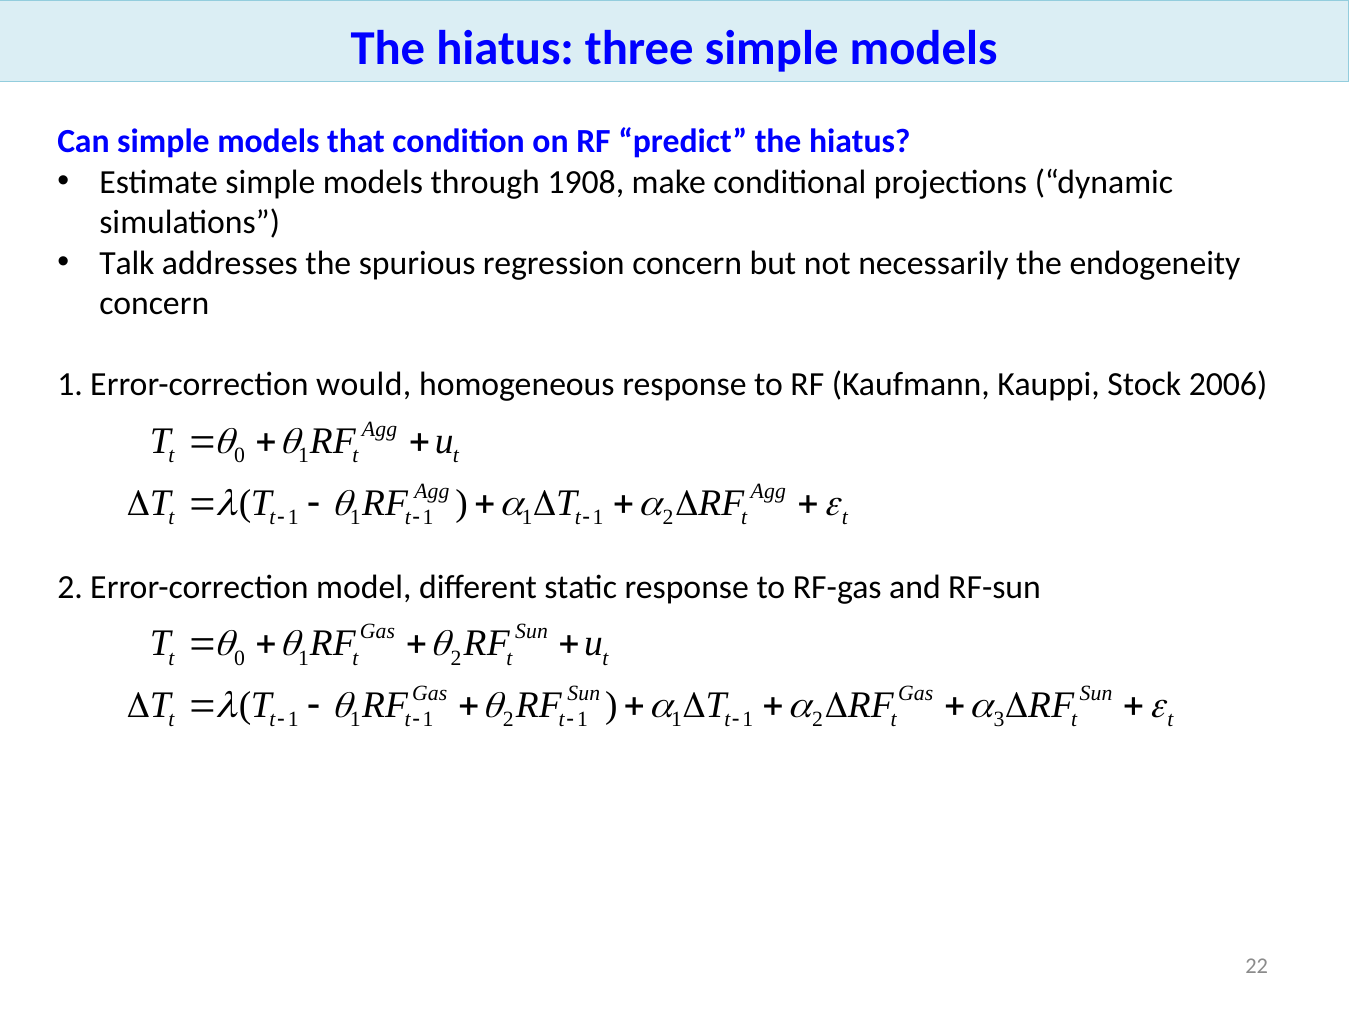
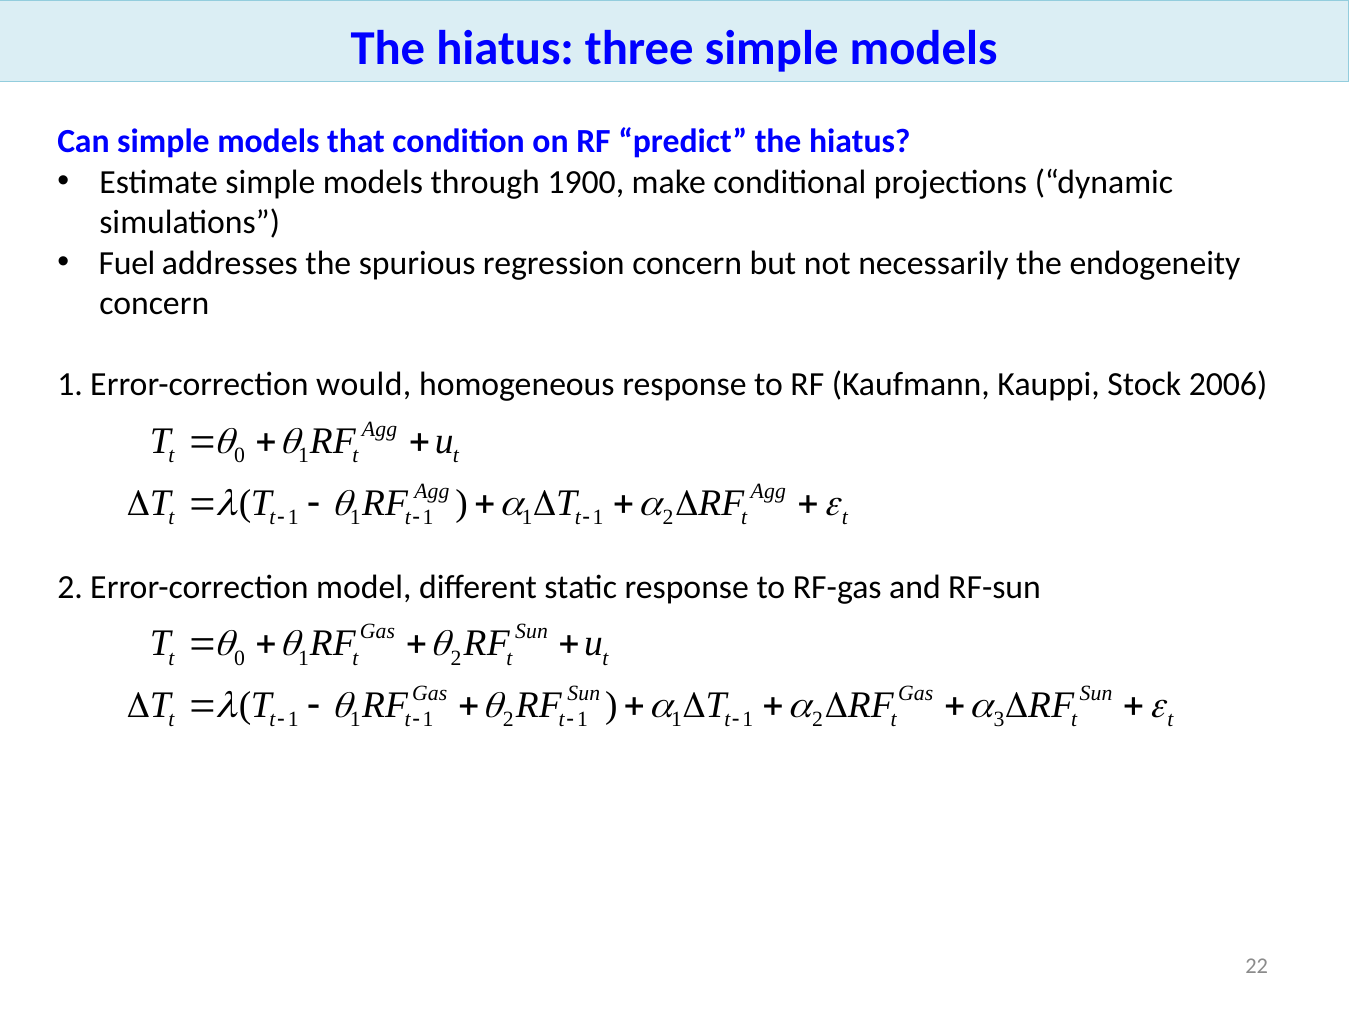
1908: 1908 -> 1900 (586, 182)
Talk: Talk -> Fuel (127, 263)
